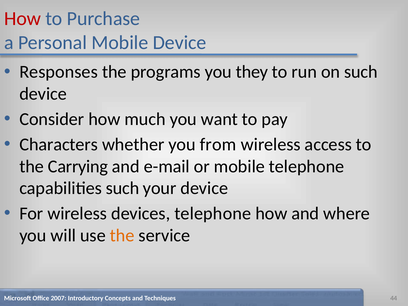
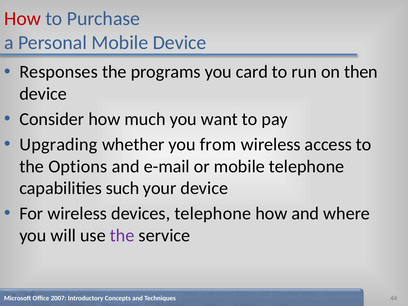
they: they -> card (252, 72)
on such: such -> then (361, 72)
Characters: Characters -> Upgrading (59, 145)
Carrying: Carrying -> Options (78, 166)
the colour: orange -> purple (122, 235)
